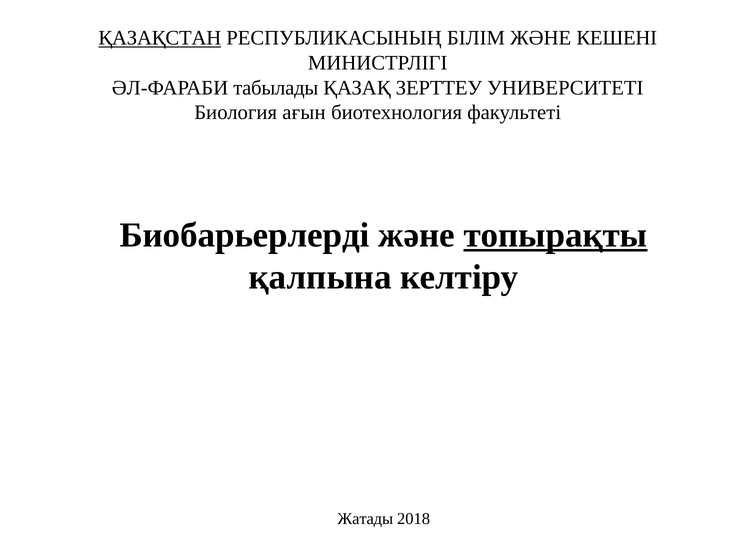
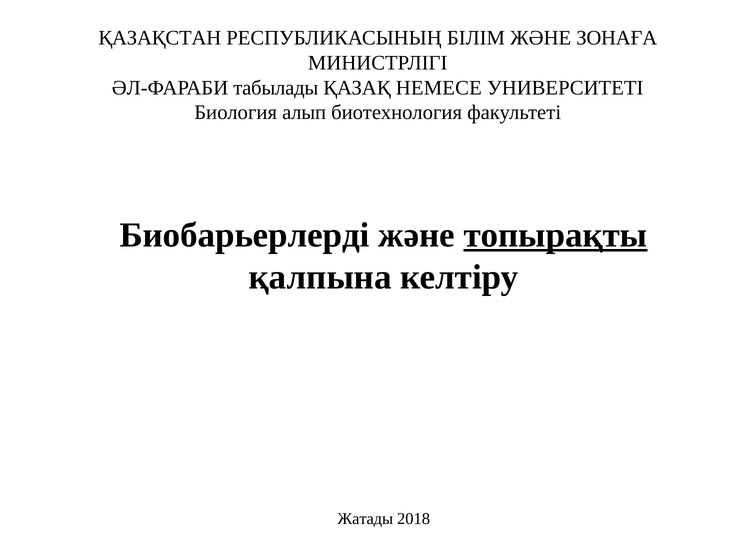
ҚАЗАҚСТАН underline: present -> none (160, 38)
КЕШЕНІ: КЕШЕНІ -> ЗОНАҒА (617, 38)
ЗЕРТТЕУ: ЗЕРТТЕУ -> НЕМЕСЕ (439, 88)
ағын: ағын -> алып (304, 113)
